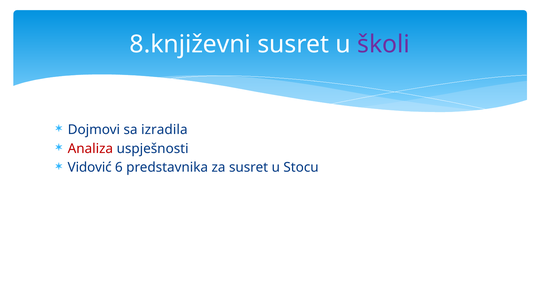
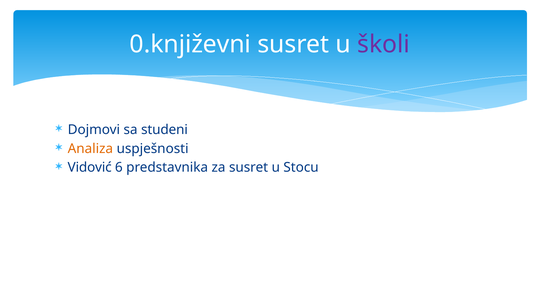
8.književni: 8.književni -> 0.književni (190, 44)
izradila: izradila -> studeni (164, 130)
Analiza colour: red -> orange (90, 148)
